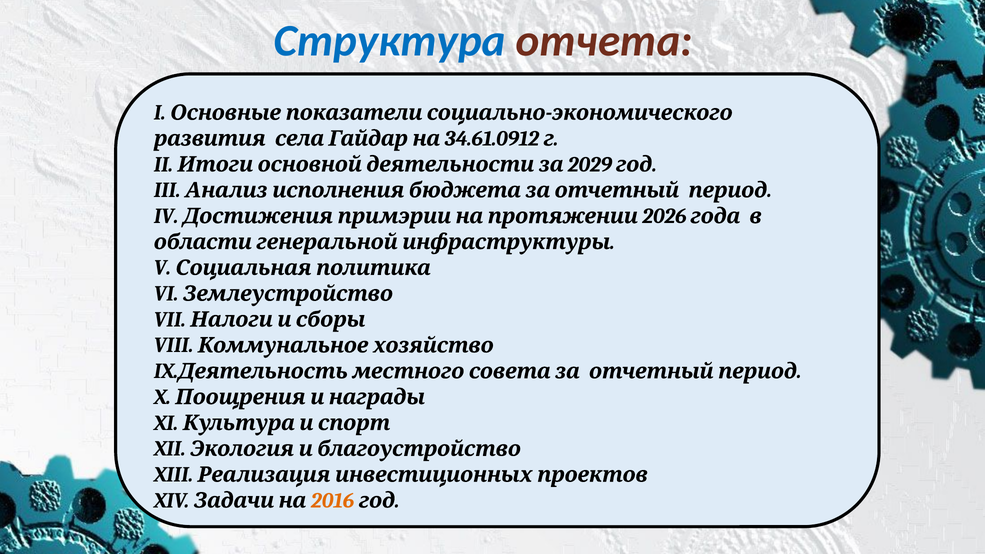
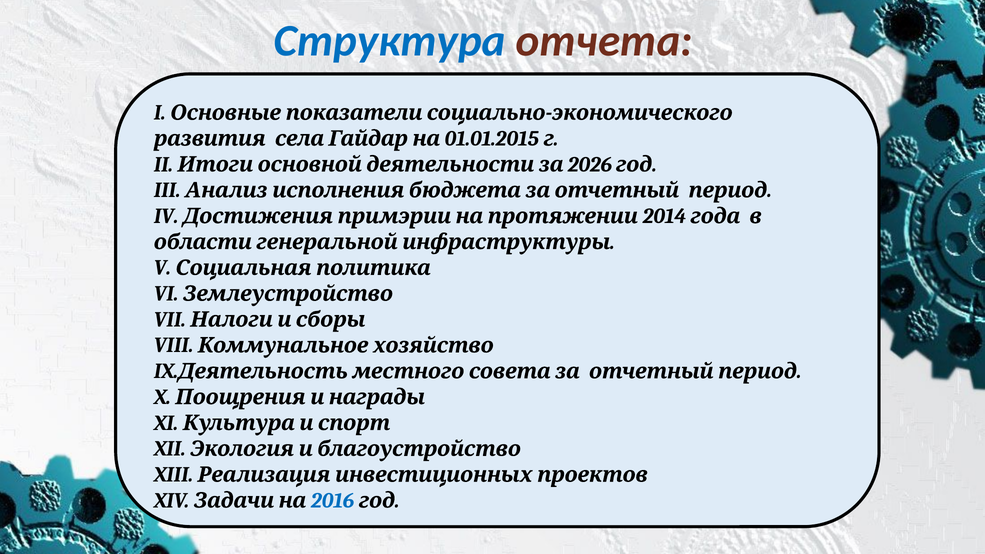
34.61.0912: 34.61.0912 -> 01.01.2015 (492, 139)
2029: 2029 -> 2026 (590, 164)
2026: 2026 -> 2014 (664, 216)
2016 colour: orange -> blue (333, 501)
